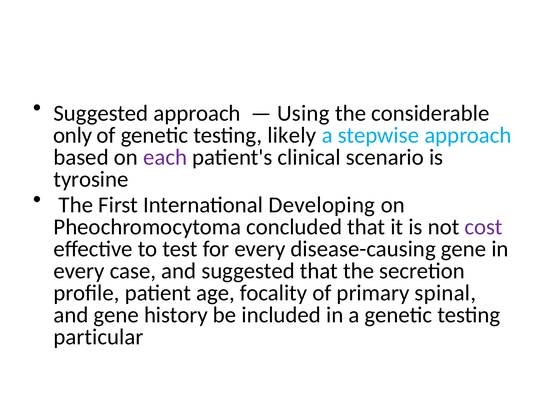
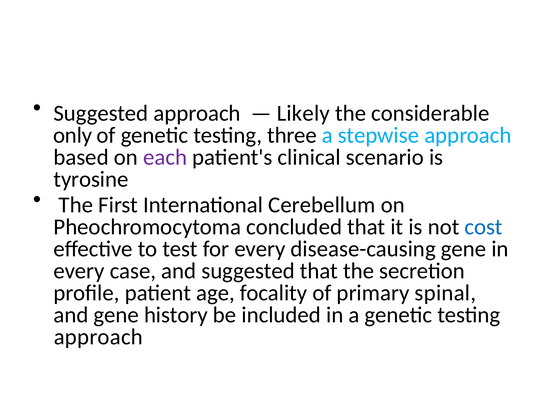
Using: Using -> Likely (303, 113)
likely: likely -> three (292, 135)
Developing: Developing -> Cerebellum (322, 205)
cost colour: purple -> blue (483, 227)
particular: particular -> approach (98, 337)
